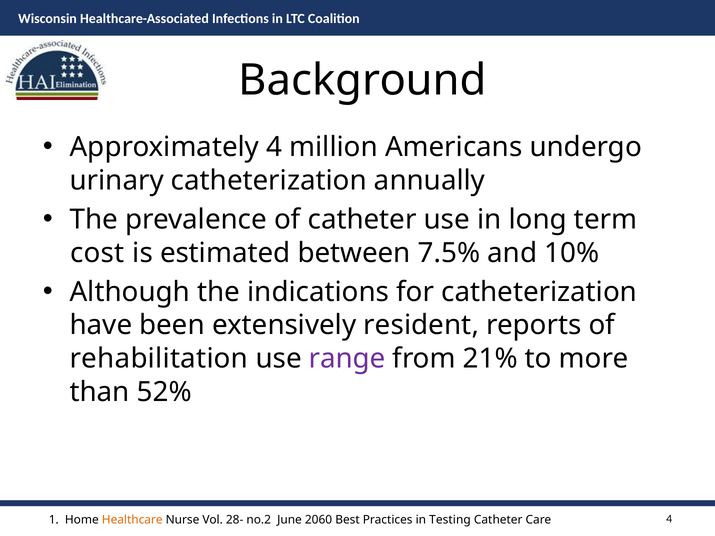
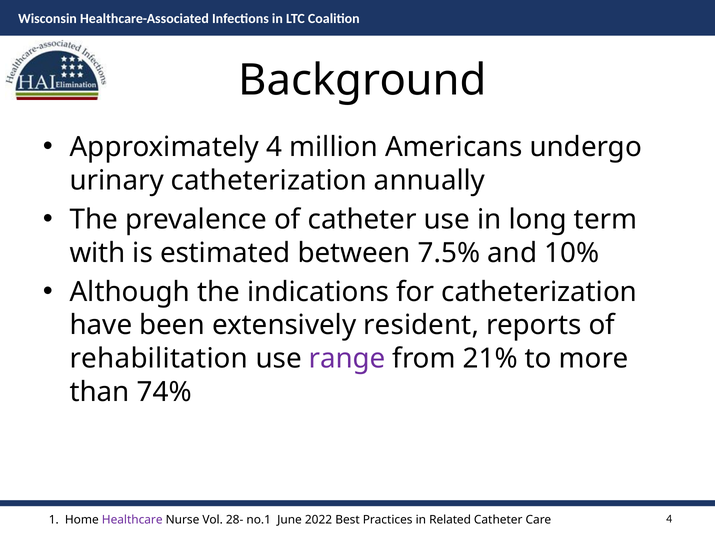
cost: cost -> with (98, 253)
52%: 52% -> 74% (164, 392)
Healthcare colour: orange -> purple (132, 520)
no.2: no.2 -> no.1 (259, 520)
2060: 2060 -> 2022 (319, 520)
Testing: Testing -> Related (450, 520)
